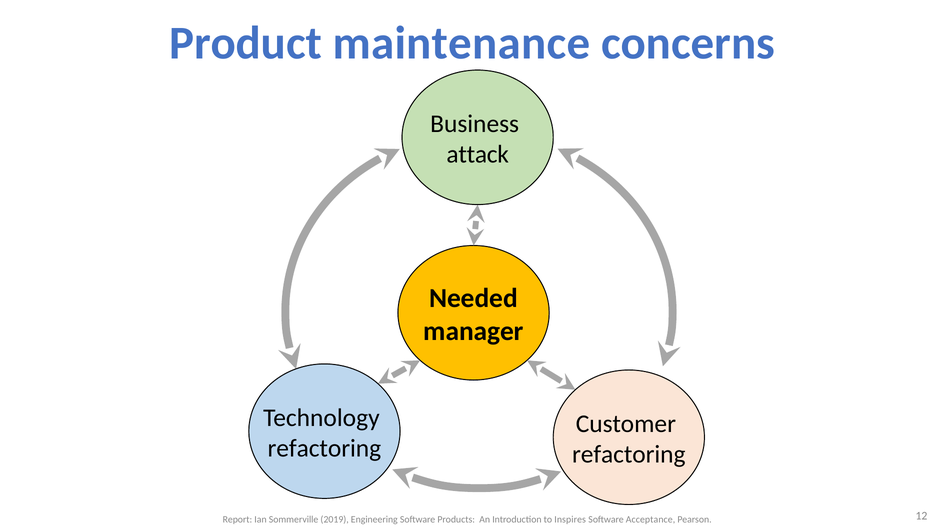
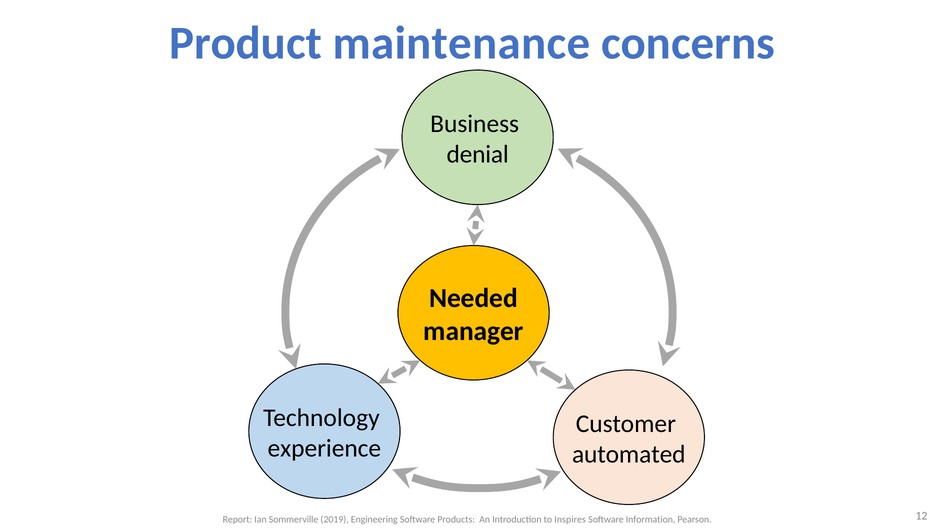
attack: attack -> denial (478, 154)
refactoring: refactoring -> experience (324, 448)
refactoring: refactoring -> automated (629, 454)
Acceptance: Acceptance -> Information (651, 519)
